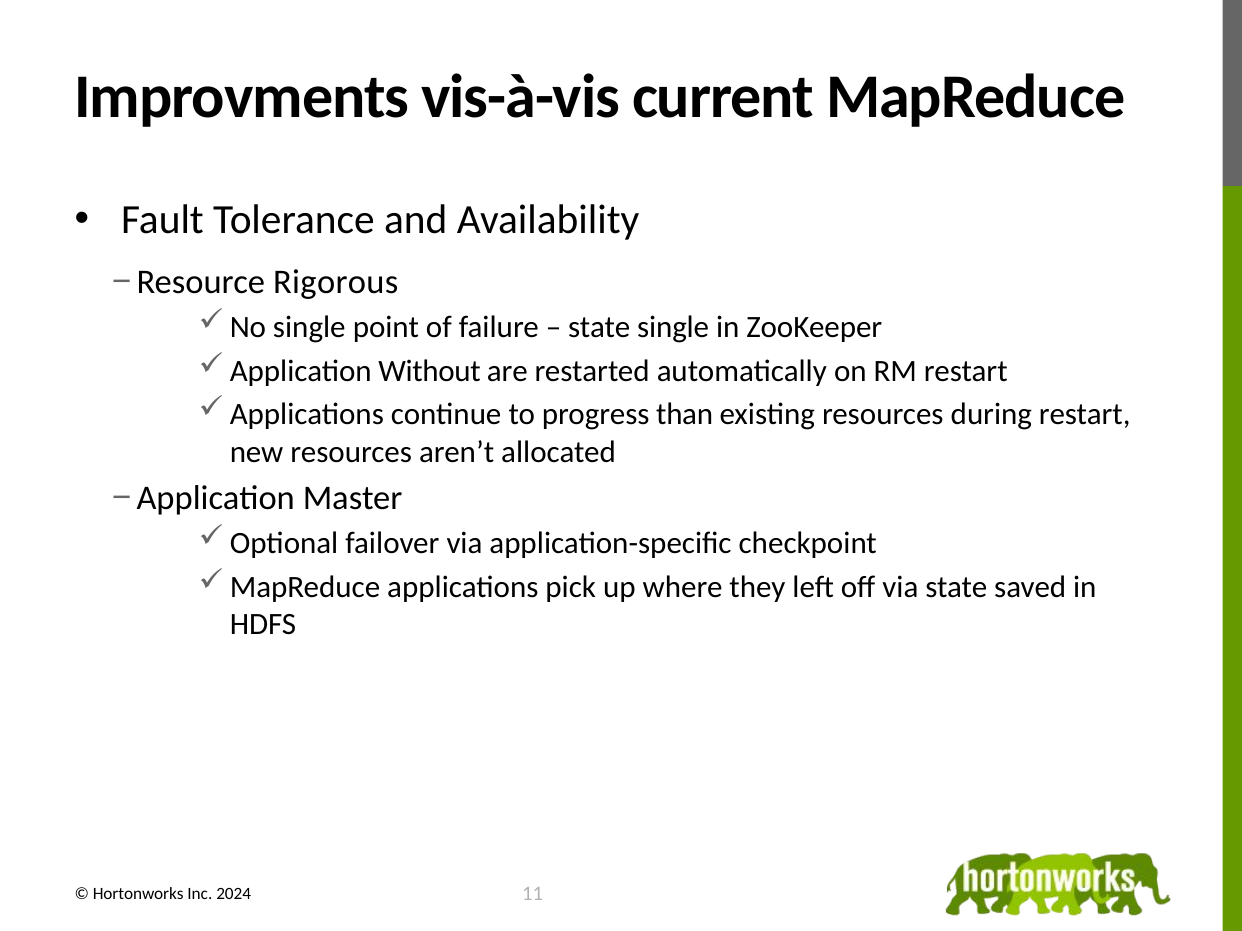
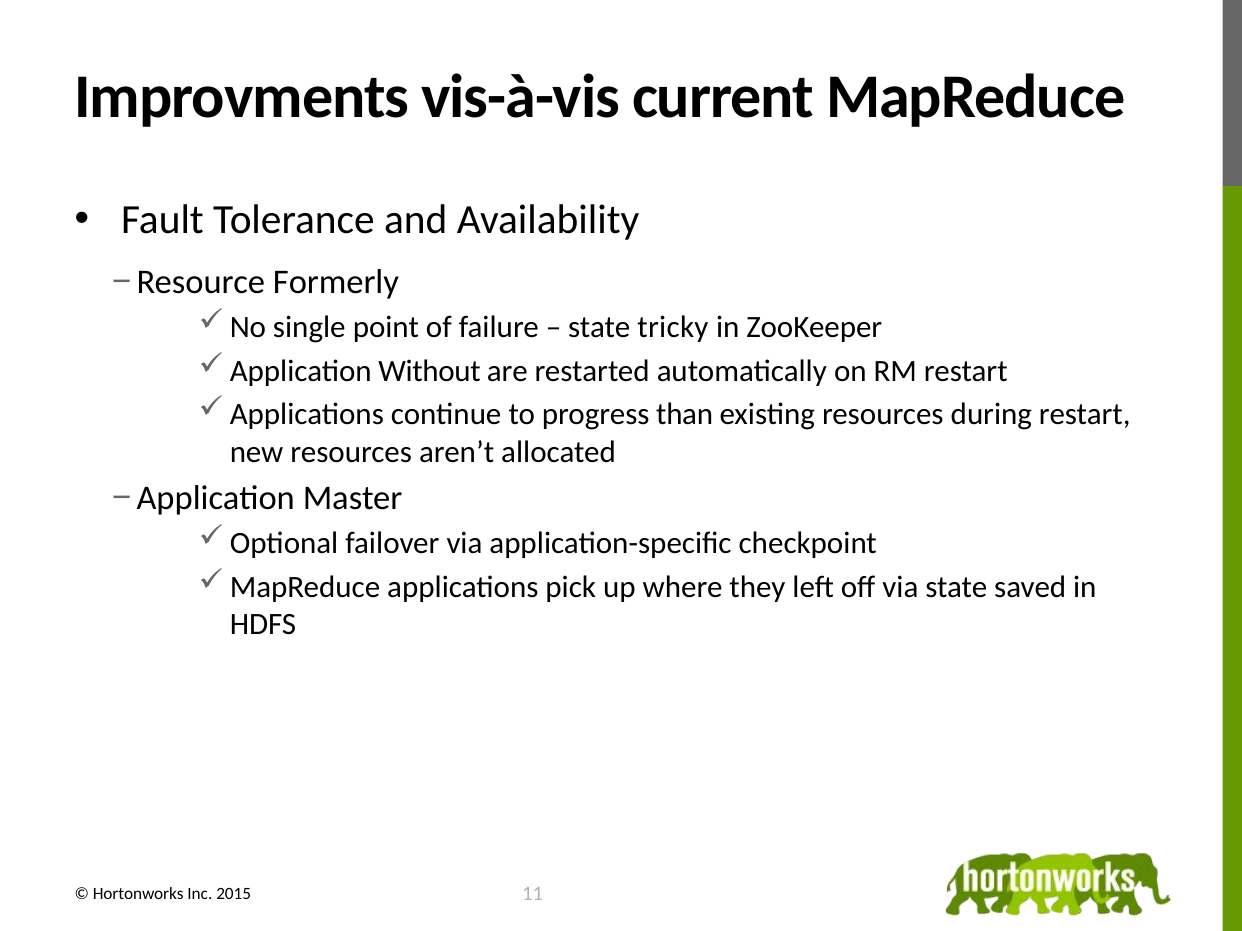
Rigorous: Rigorous -> Formerly (336, 283)
state single: single -> tricky (673, 328)
2024: 2024 -> 2015 (234, 894)
